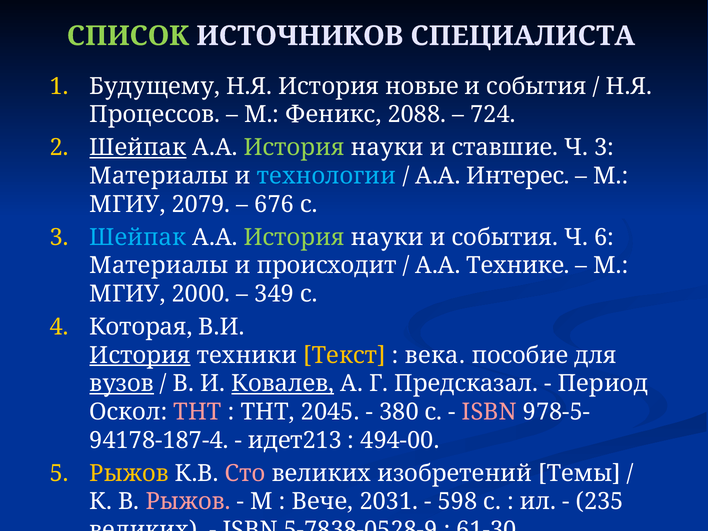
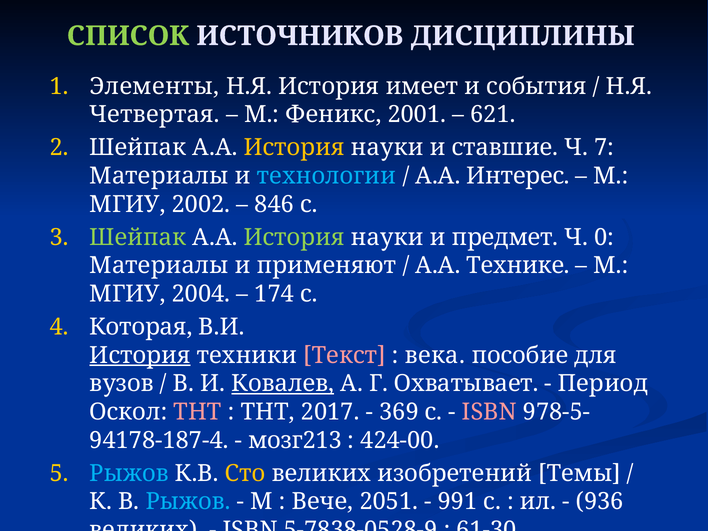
СПЕЦИАЛИСТА: СПЕЦИАЛИСТА -> ДИСЦИПЛИНЫ (523, 36)
Будущему: Будущему -> Элементы (155, 86)
новые: новые -> имеет (422, 86)
Процессов: Процессов -> Четвертая (155, 115)
2088: 2088 -> 2001 (417, 115)
724: 724 -> 621 (493, 115)
Шейпак underline: present -> none (138, 148)
История colour: light green -> yellow (294, 148)
Ч 3: 3 -> 7 (604, 148)
2079: 2079 -> 2002 (201, 204)
676: 676 -> 846 (274, 204)
Шейпак colour: light blue -> light green (138, 237)
науки и события: события -> предмет (505, 237)
Ч 6: 6 -> 0 (604, 237)
происходит: происходит -> применяют (327, 266)
2000: 2000 -> 2004 (201, 294)
349: 349 -> 174 (274, 294)
Текст colour: yellow -> pink (344, 355)
вузов underline: present -> none (122, 384)
Предсказал: Предсказал -> Охватывает (466, 384)
2045: 2045 -> 2017 (330, 412)
380: 380 -> 369 (399, 412)
идет213: идет213 -> мозг213 (295, 440)
494-00: 494-00 -> 424-00 (400, 440)
Рыжов colour: yellow -> light blue (129, 473)
Сто colour: pink -> yellow (245, 473)
Рыжов colour: pink -> light blue (188, 502)
2031: 2031 -> 2051 (389, 502)
598: 598 -> 991 (458, 502)
235: 235 -> 936 (600, 502)
